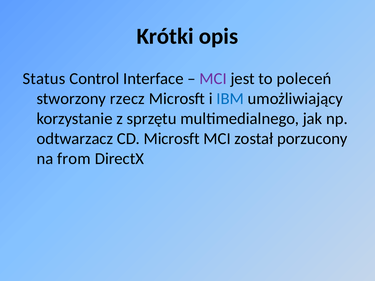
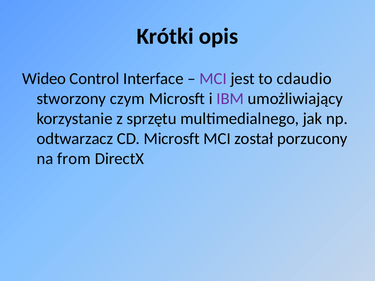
Status: Status -> Wideo (44, 79)
poleceń: poleceń -> cdaudio (304, 79)
rzecz: rzecz -> czym (127, 99)
IBM colour: blue -> purple (230, 99)
